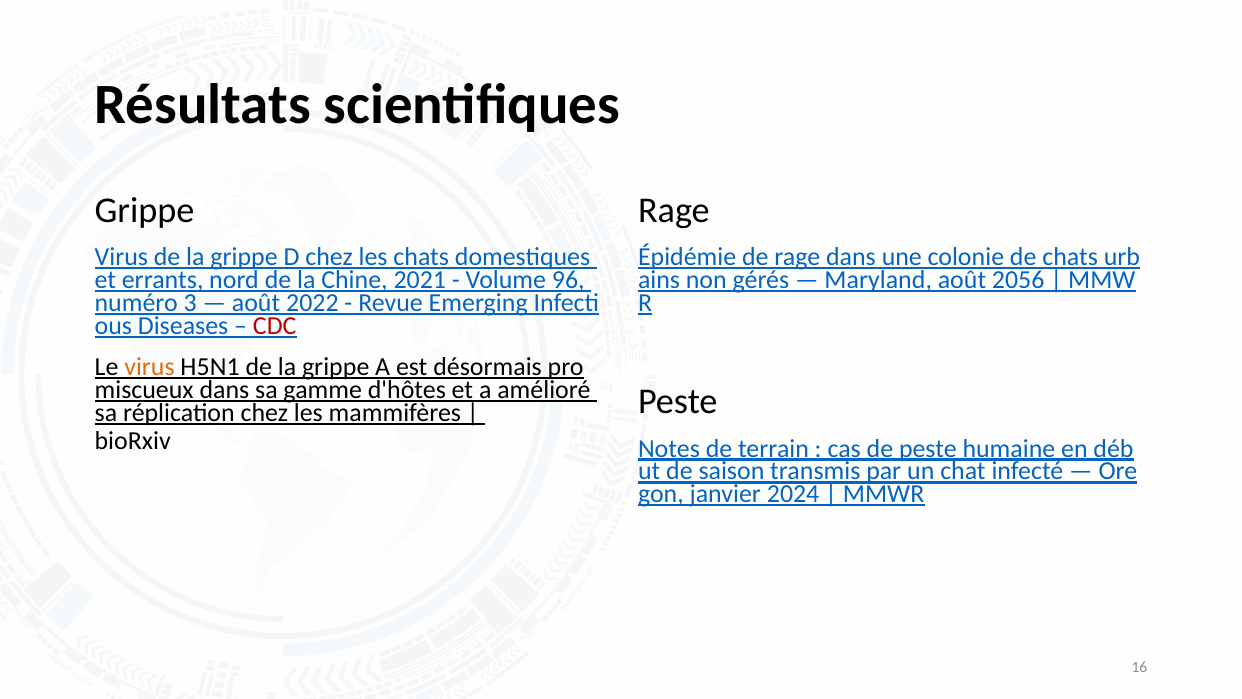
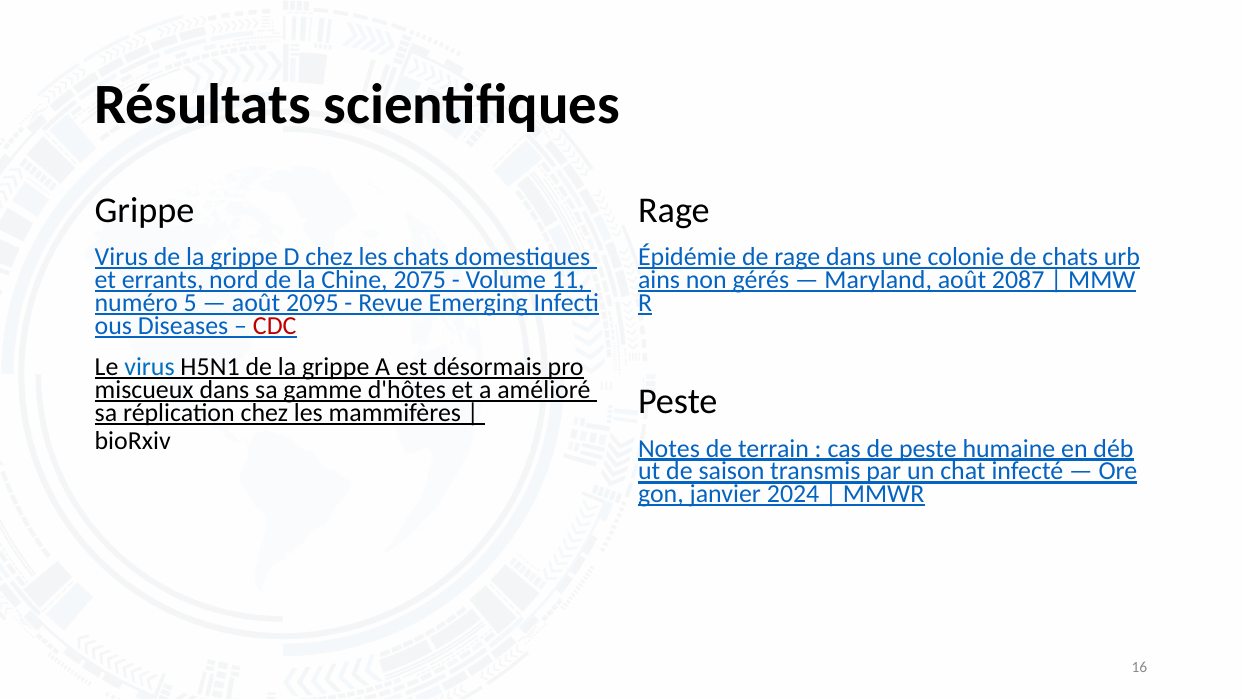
2021: 2021 -> 2075 (420, 280)
96: 96 -> 11 (568, 280)
2056: 2056 -> 2087 (1018, 280)
3: 3 -> 5 (190, 303)
2022: 2022 -> 2095 (312, 303)
virus colour: orange -> blue (149, 367)
